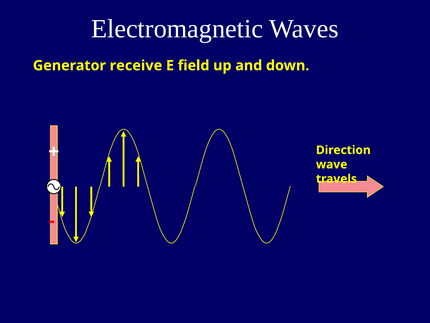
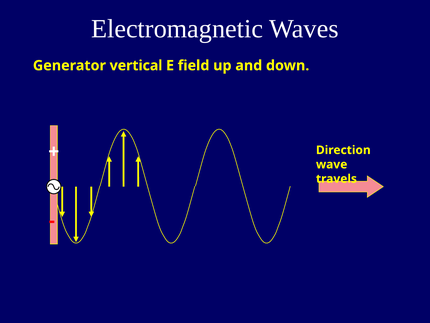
receive: receive -> vertical (136, 65)
